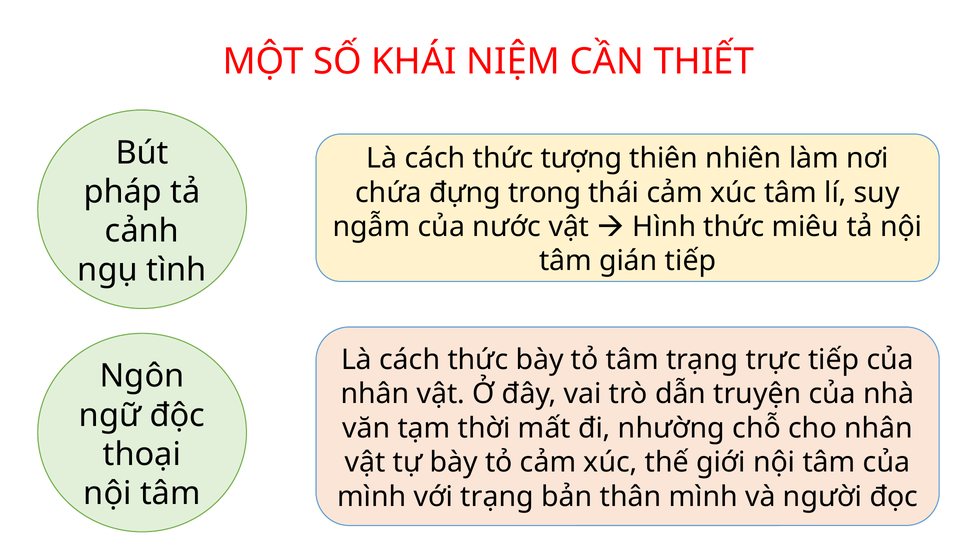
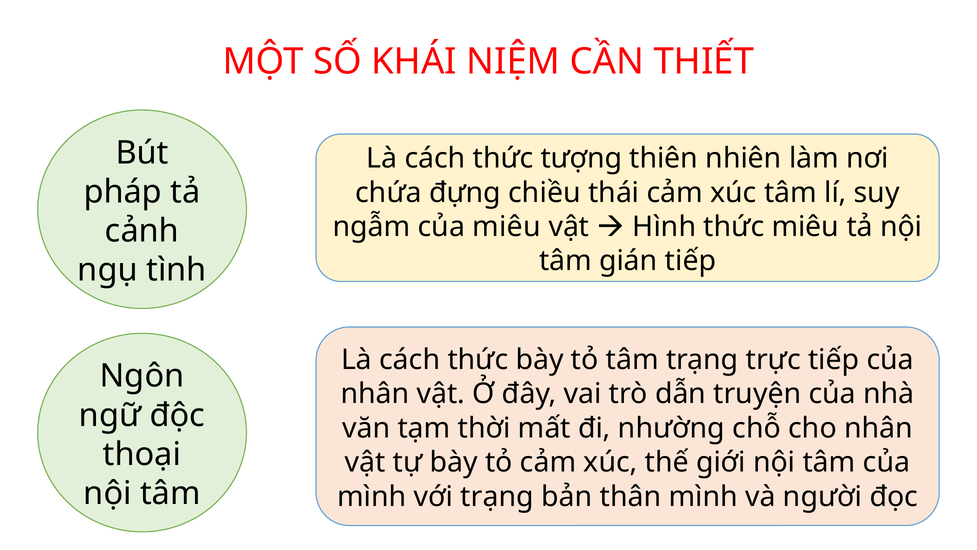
trọng: trọng -> chiều (545, 192)
của nước: nước -> miêu (507, 227)
